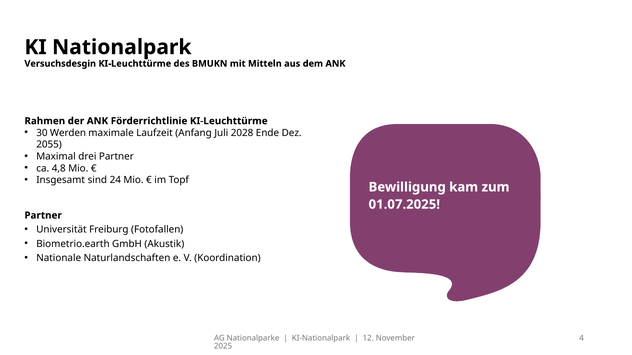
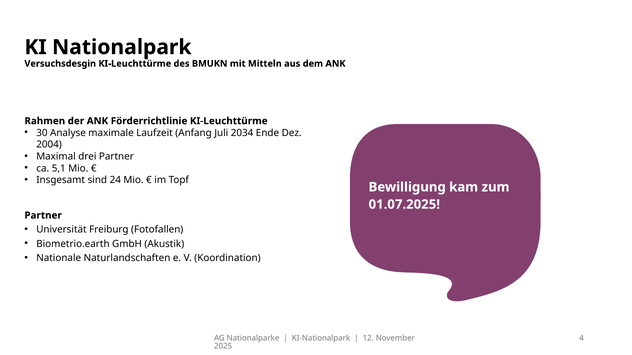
Werden: Werden -> Analyse (68, 133)
2028: 2028 -> 2034 (242, 133)
2055: 2055 -> 2004 (49, 145)
4,8: 4,8 -> 5,1 (59, 169)
